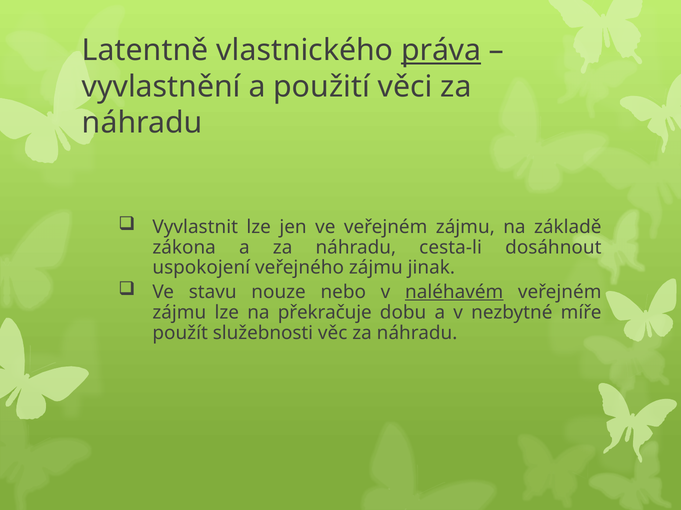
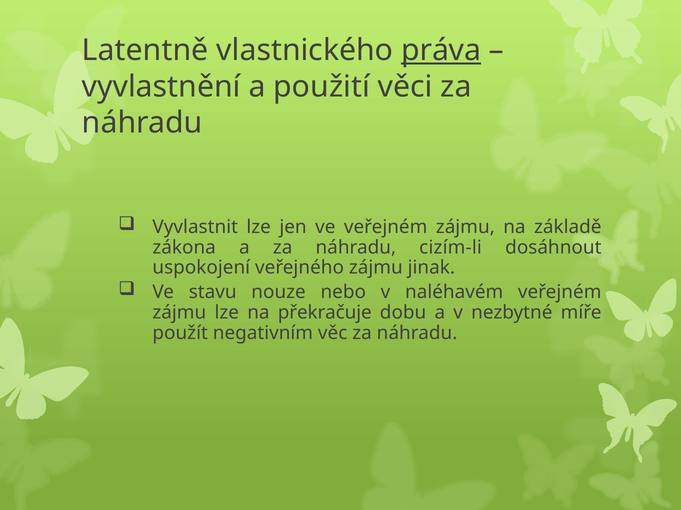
cesta-li: cesta-li -> cizím-li (451, 248)
naléhavém underline: present -> none (454, 292)
služebnosti: služebnosti -> negativním (263, 333)
